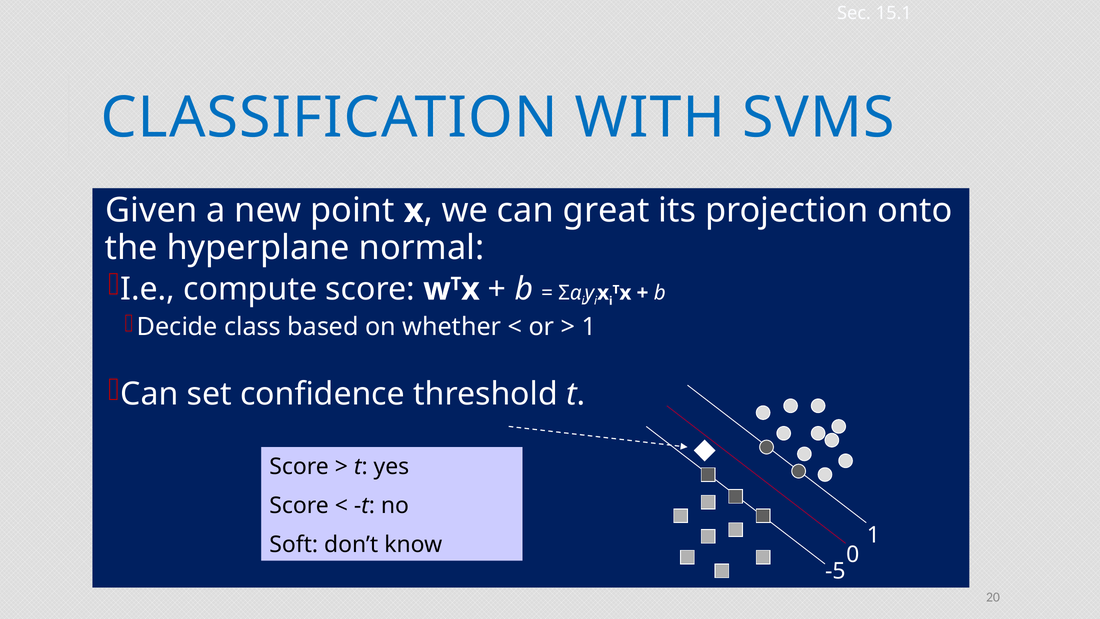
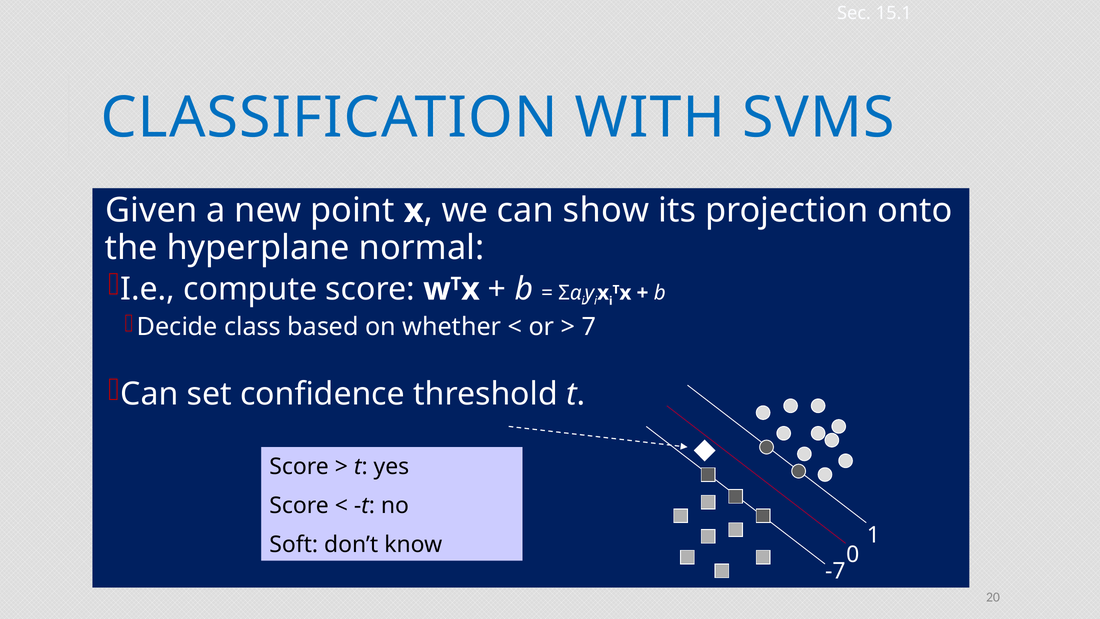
great: great -> show (606, 211)
1: 1 -> 7 (589, 327)
-5: -5 -> -7 (835, 571)
